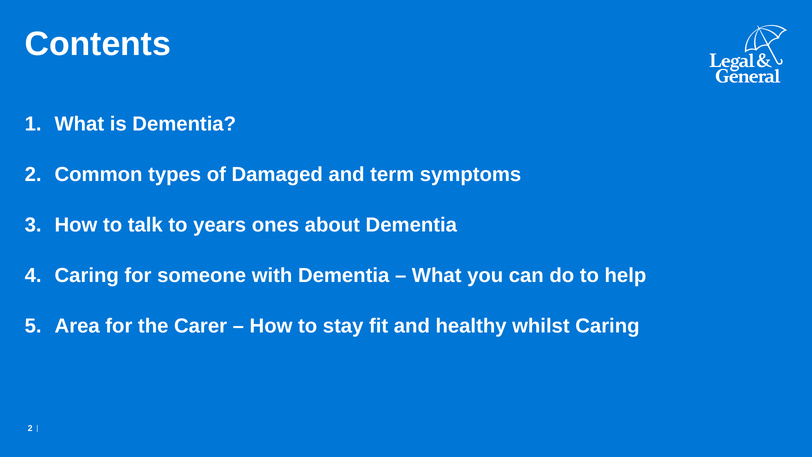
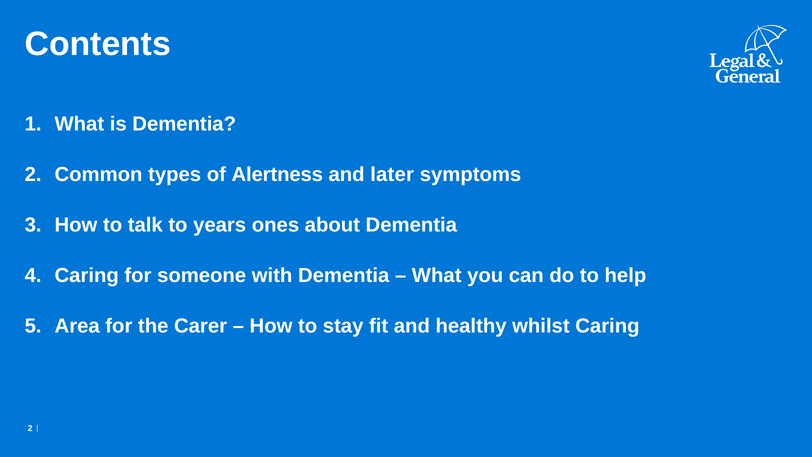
Damaged: Damaged -> Alertness (277, 174)
term: term -> later (392, 174)
